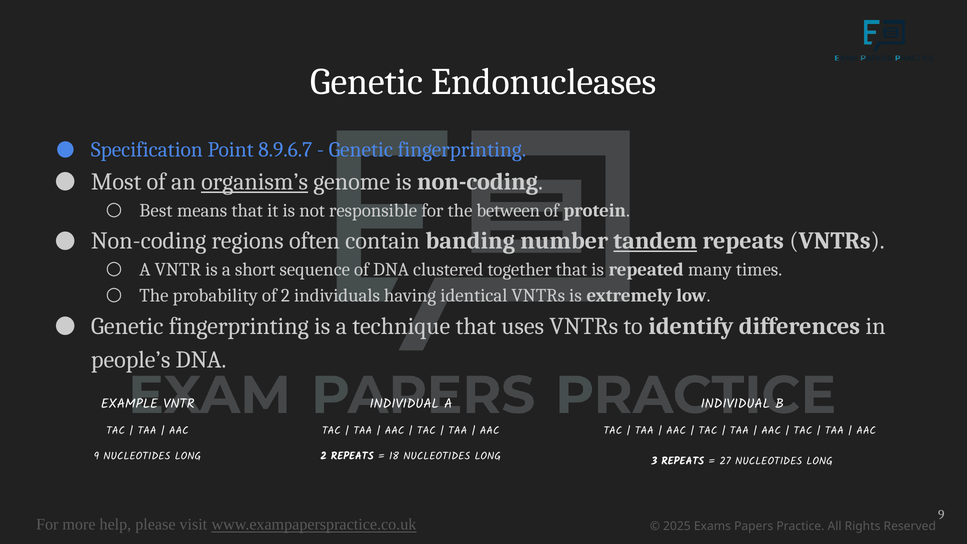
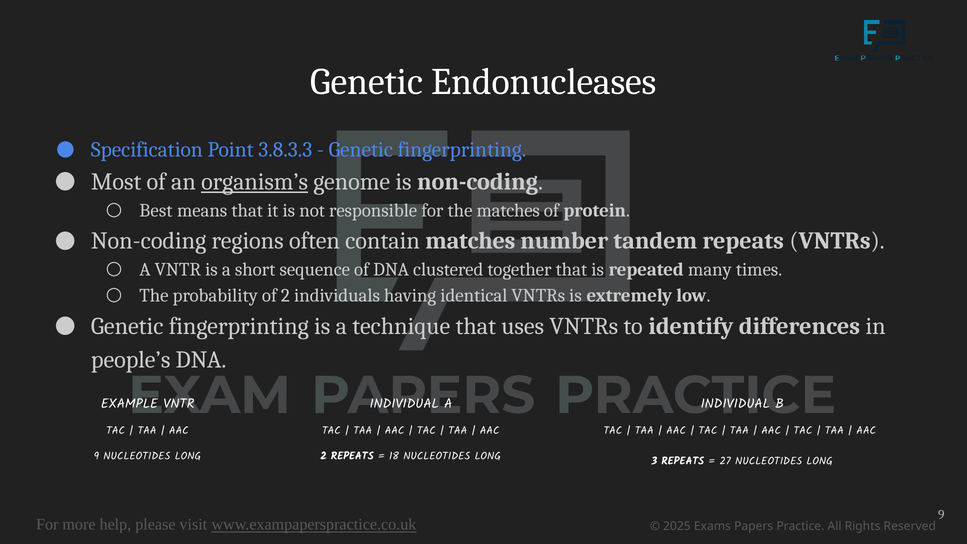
8.9.6.7: 8.9.6.7 -> 3.8.3.3 (285, 150)
the between: between -> matches (508, 210)
contain banding: banding -> matches (470, 241)
tandem underline: present -> none (655, 241)
